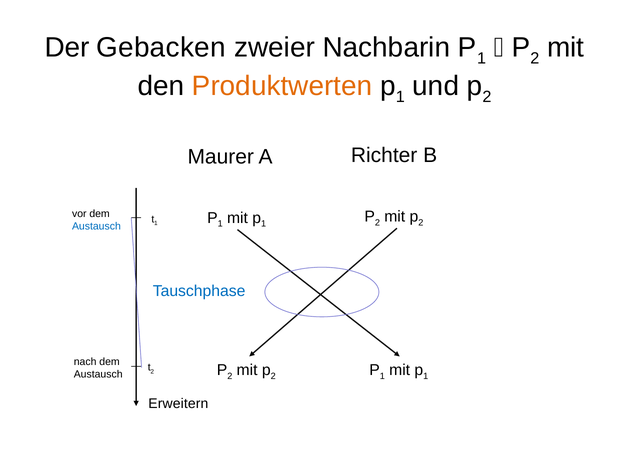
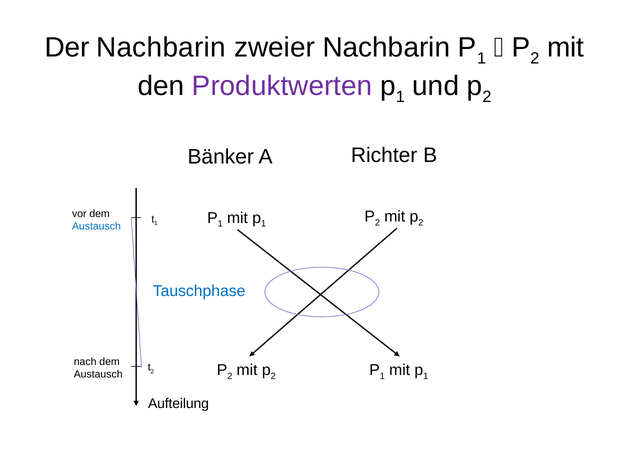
Der Gebacken: Gebacken -> Nachbarin (161, 48)
Produktwerten colour: orange -> purple (282, 86)
Maurer: Maurer -> Bänker (221, 157)
Erweitern: Erweitern -> Aufteilung (178, 403)
